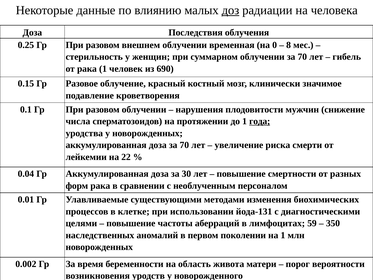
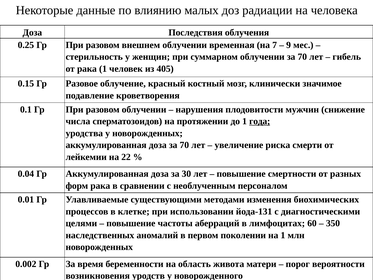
доз underline: present -> none (230, 10)
0: 0 -> 7 (275, 45)
8: 8 -> 9 (289, 45)
690: 690 -> 405 (165, 69)
59: 59 -> 60 (312, 223)
